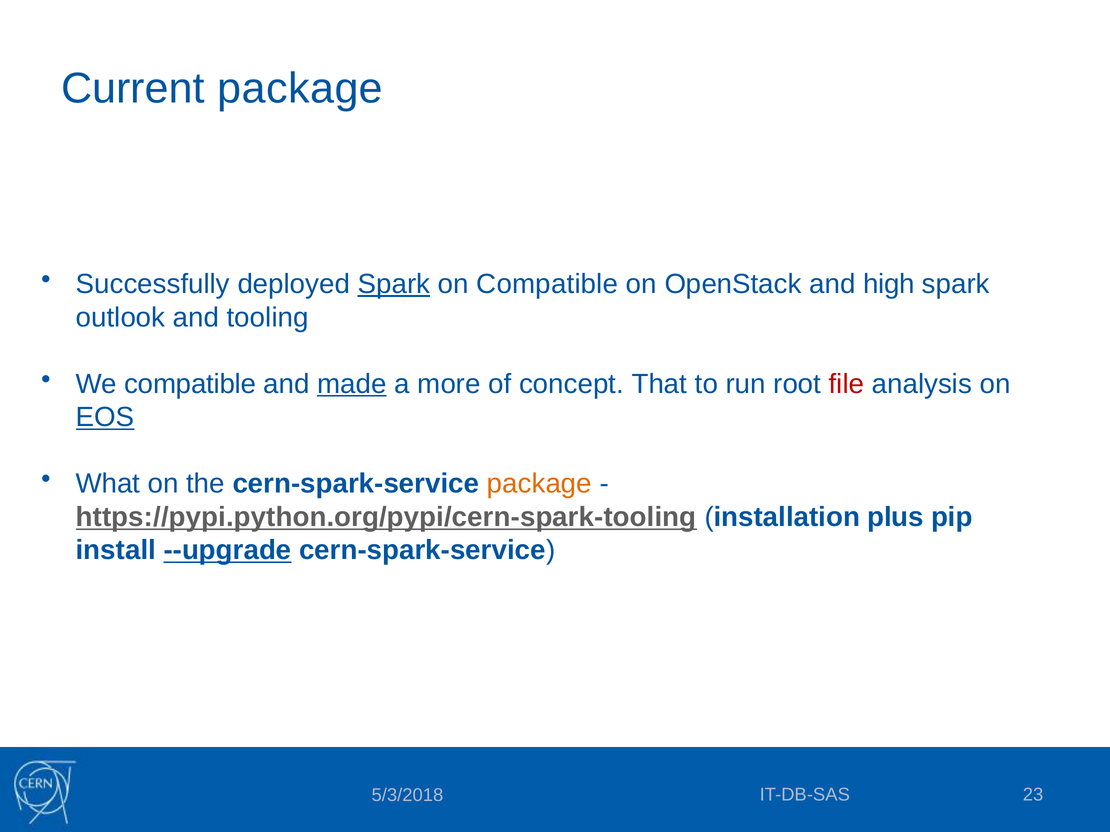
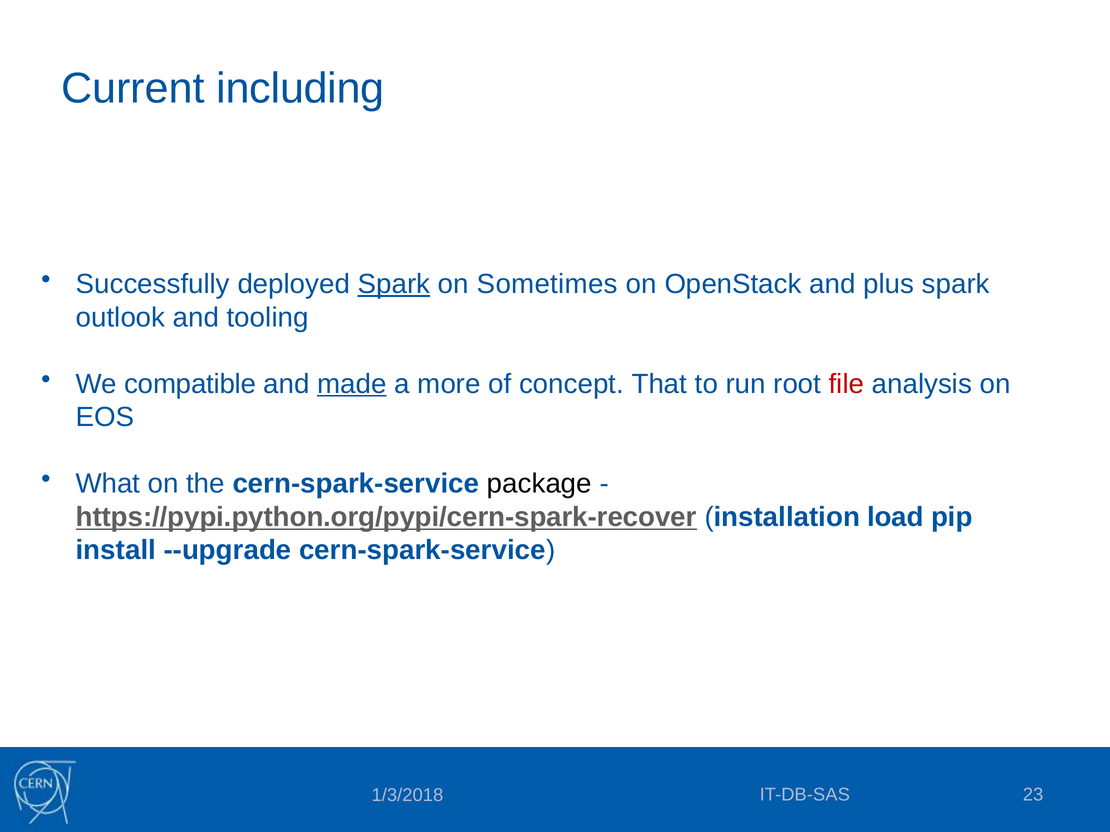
Current package: package -> including (300, 88)
on Compatible: Compatible -> Sometimes (547, 284)
high: high -> plus (889, 284)
EOS underline: present -> none (105, 417)
package colour: orange -> black (539, 484)
https://pypi.python.org/pypi/cern-spark-tooling: https://pypi.python.org/pypi/cern-spark-tooling -> https://pypi.python.org/pypi/cern-spark-recover (386, 517)
plus: plus -> load (895, 517)
--upgrade underline: present -> none (228, 551)
5/3/2018: 5/3/2018 -> 1/3/2018 (407, 796)
